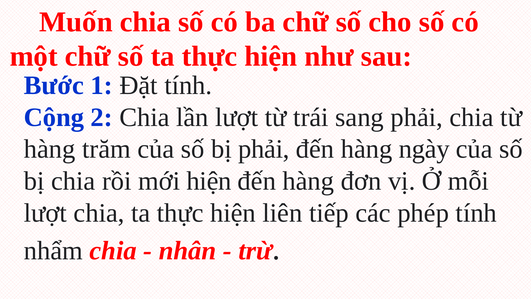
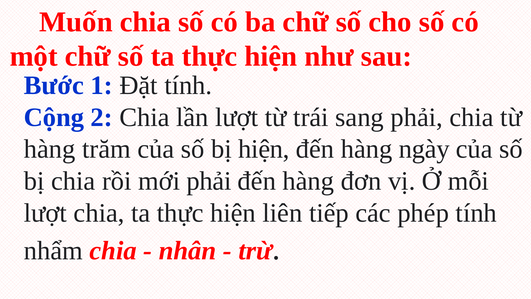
bị phải: phải -> hiện (264, 149)
mới hiện: hiện -> phải (209, 181)
